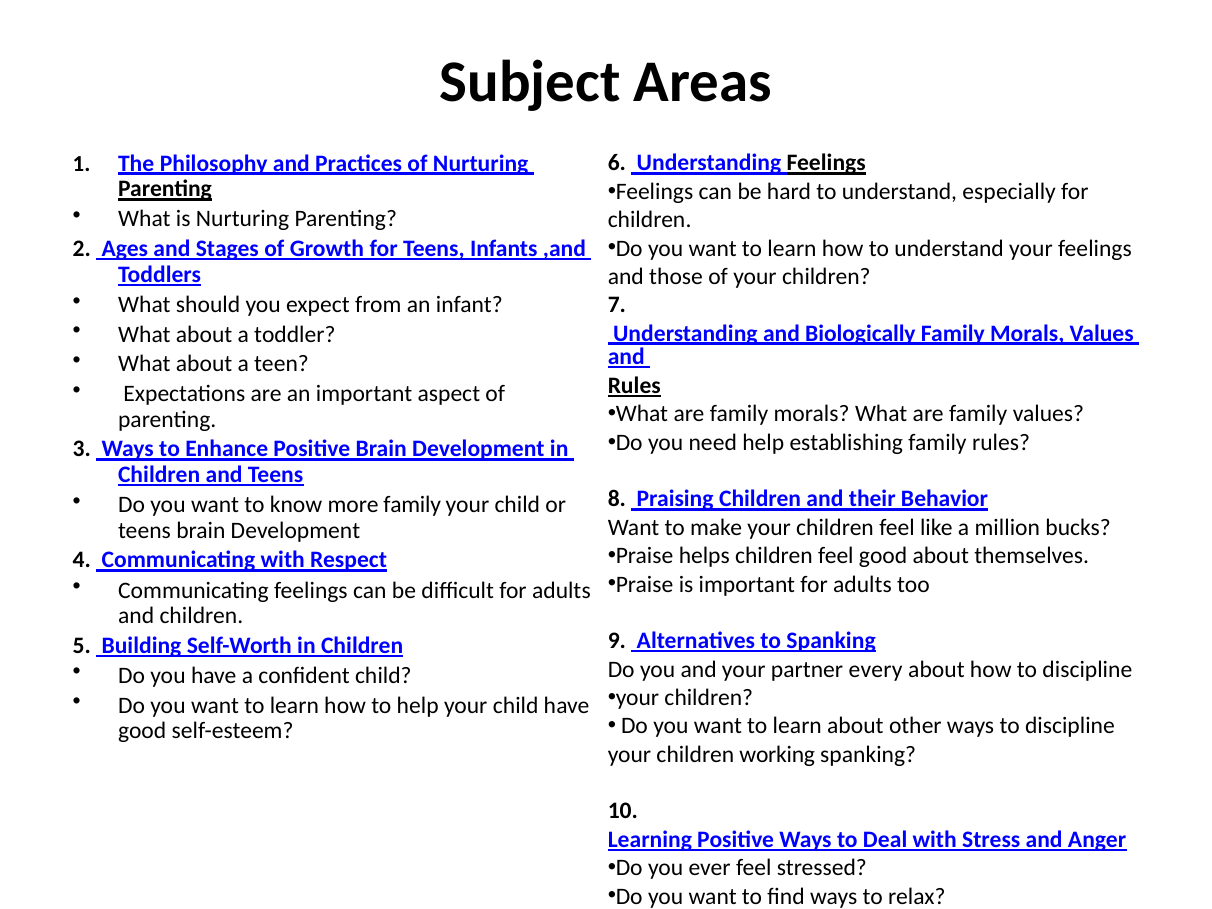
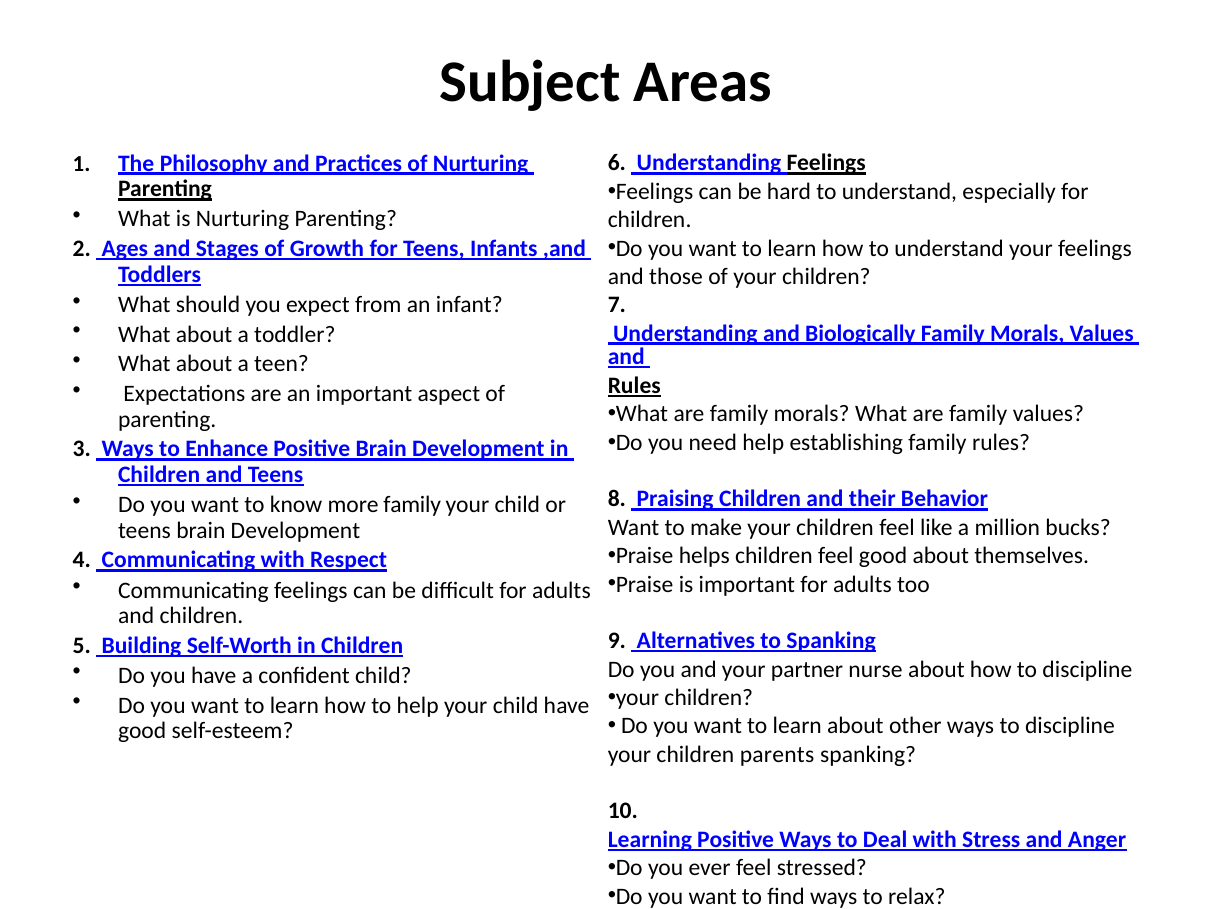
every: every -> nurse (876, 670)
working: working -> parents (777, 754)
